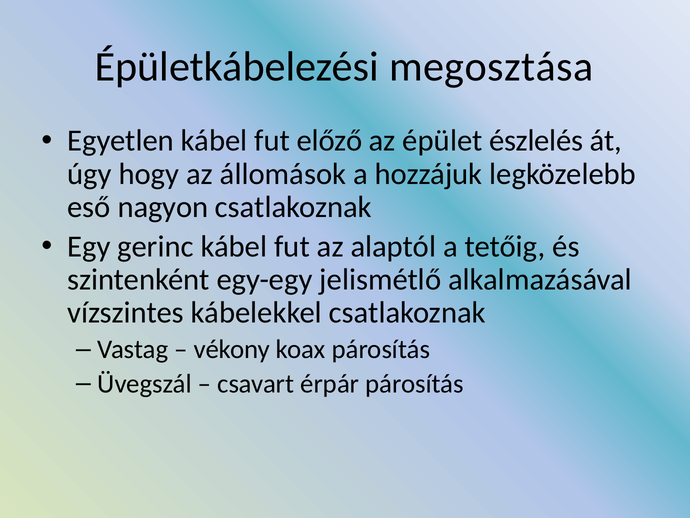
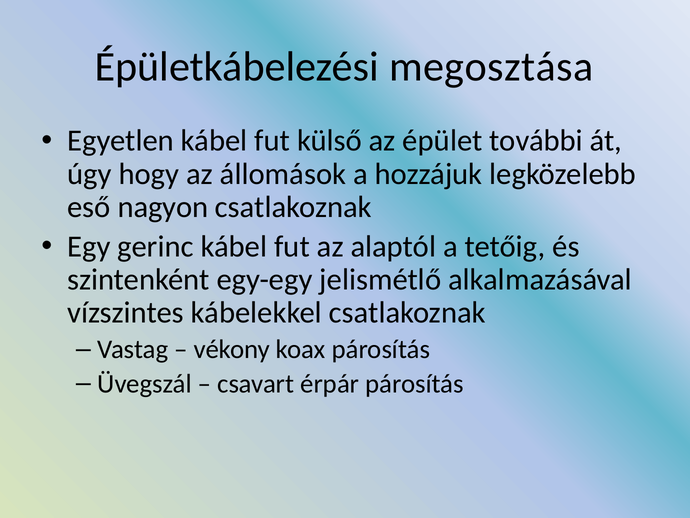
előző: előző -> külső (330, 141)
észlelés: észlelés -> további (536, 141)
